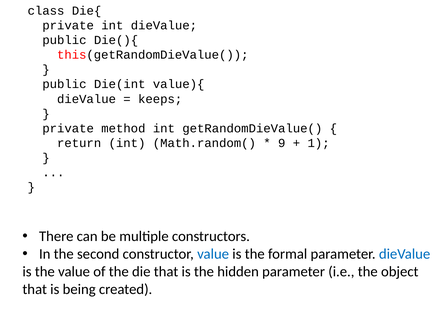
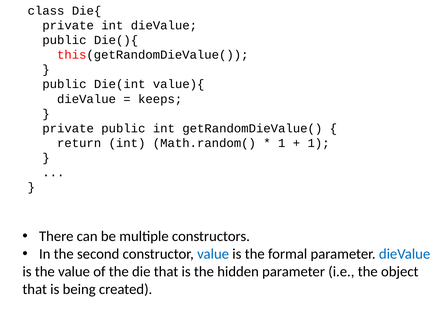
private method: method -> public (123, 128)
9: 9 -> 1 (282, 143)
